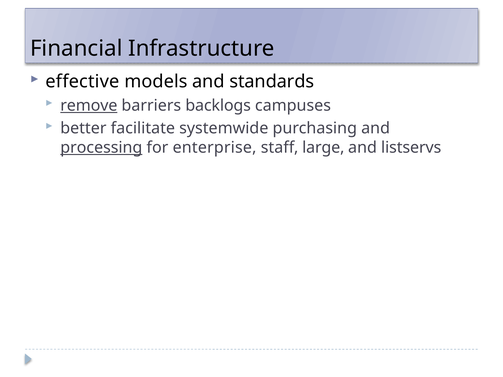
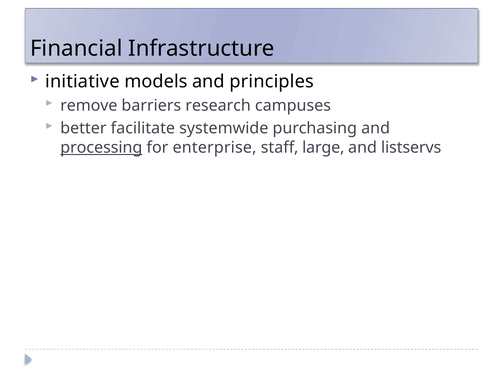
effective: effective -> initiative (82, 82)
standards: standards -> principles (272, 82)
remove underline: present -> none (89, 106)
backlogs: backlogs -> research (218, 106)
